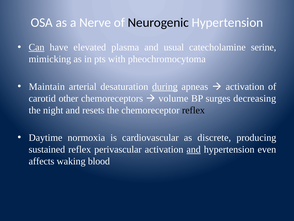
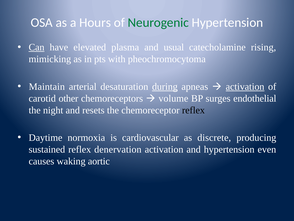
Nerve: Nerve -> Hours (95, 22)
Neurogenic colour: black -> green (158, 22)
serine: serine -> rising (263, 47)
activation underline: none -> present (245, 86)
decreasing: decreasing -> endothelial (255, 98)
perivascular: perivascular -> denervation (118, 149)
and underline: present -> none (194, 149)
affects: affects -> causes (41, 161)
blood: blood -> aortic (99, 161)
